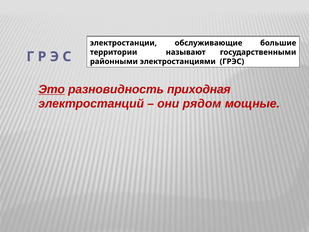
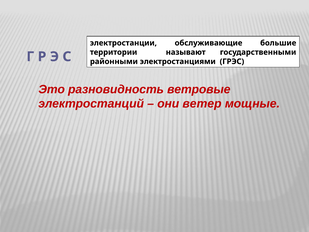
Это underline: present -> none (52, 89)
приходная: приходная -> ветровые (199, 89)
рядом: рядом -> ветер (202, 104)
